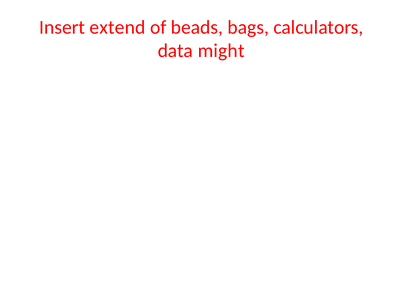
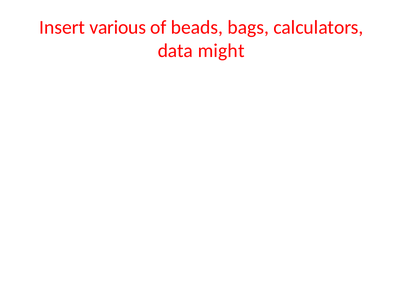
extend: extend -> various (118, 27)
